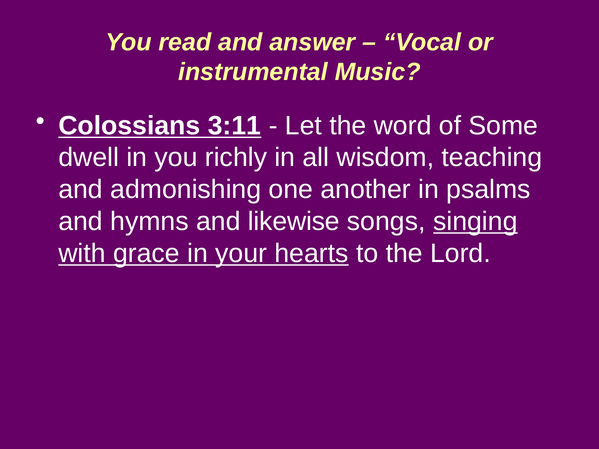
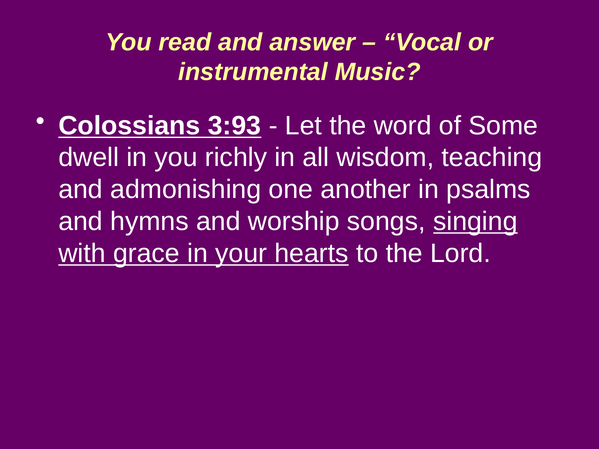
3:11: 3:11 -> 3:93 (234, 126)
likewise: likewise -> worship (294, 222)
